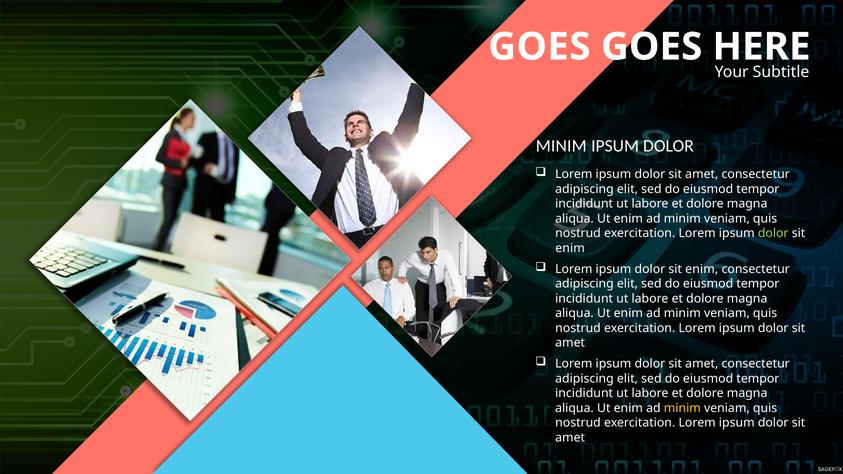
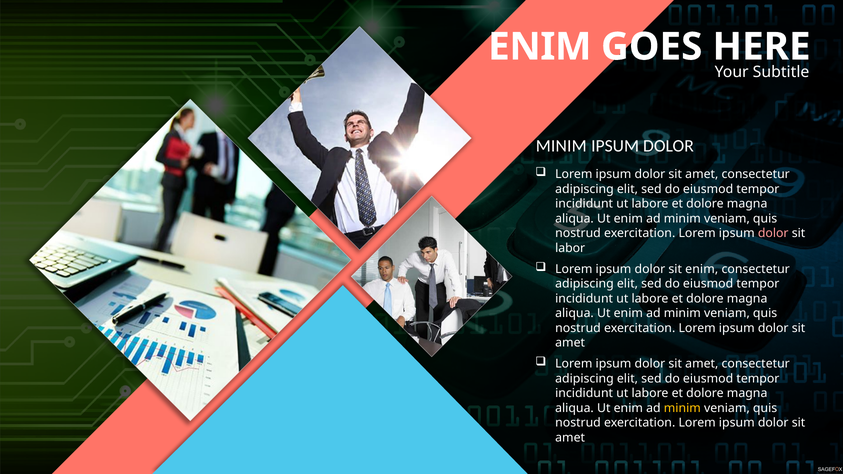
GOES: GOES -> ENIM (540, 47)
dolor colour: light green -> pink (773, 233)
enim: enim -> labor (570, 248)
